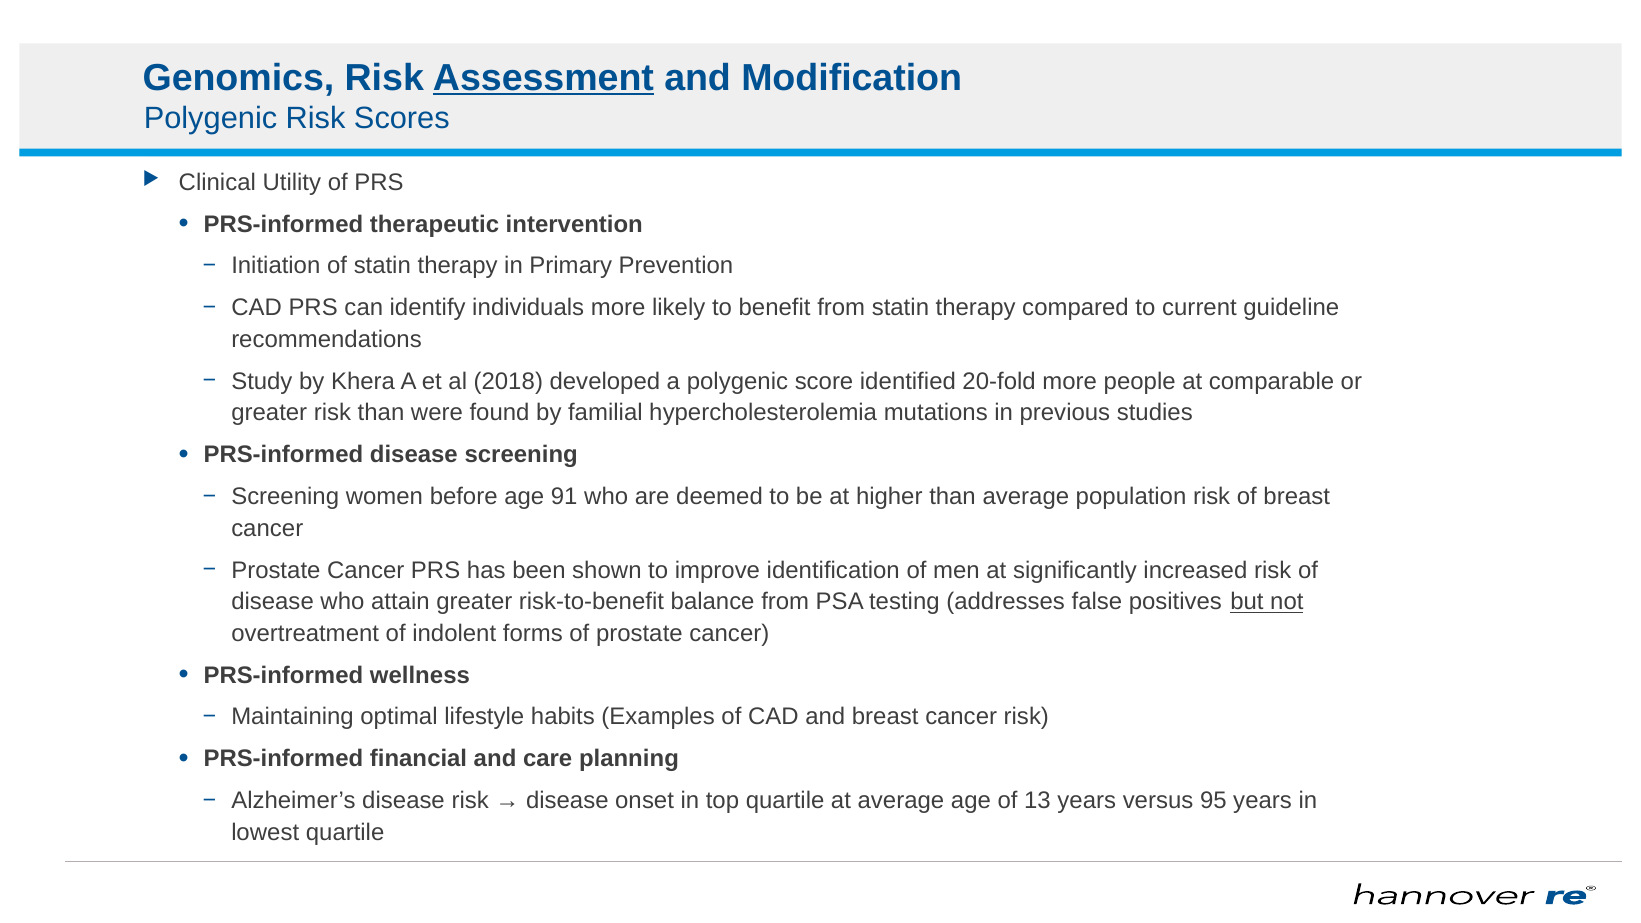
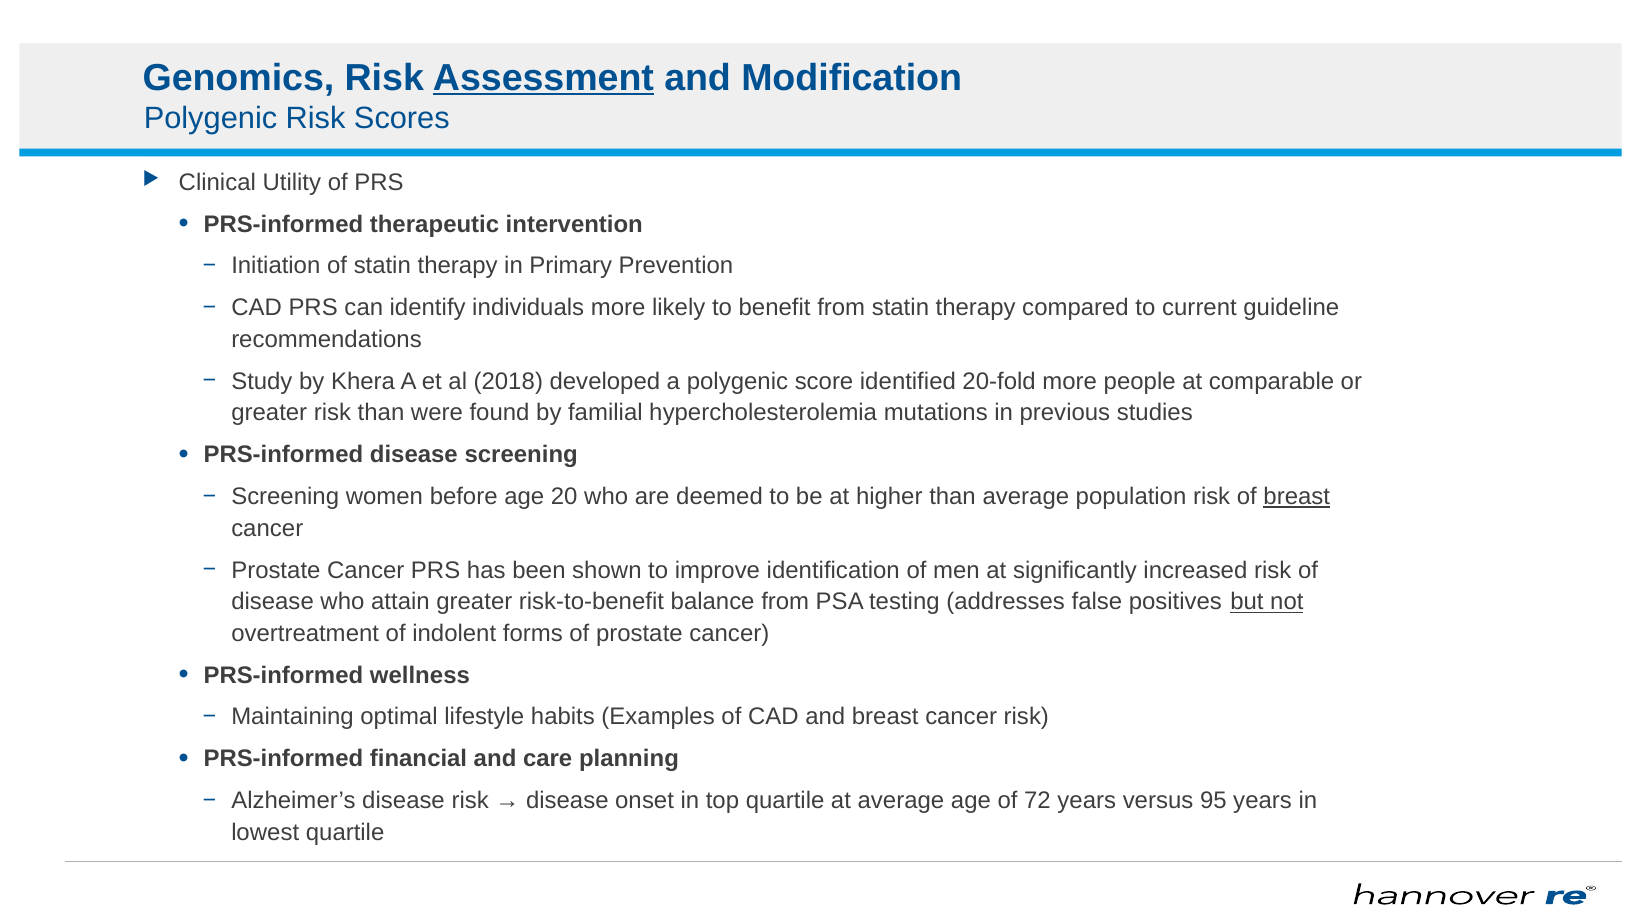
91: 91 -> 20 (564, 497)
breast underline: none -> present (1297, 497)
13: 13 -> 72 (1037, 801)
